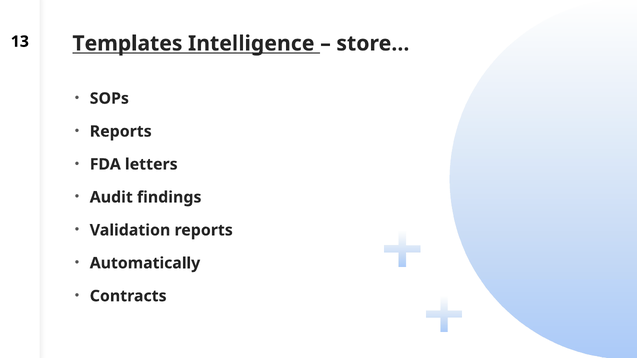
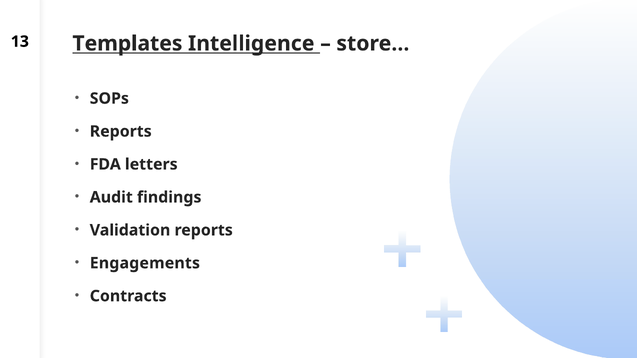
Automatically: Automatically -> Engagements (145, 263)
